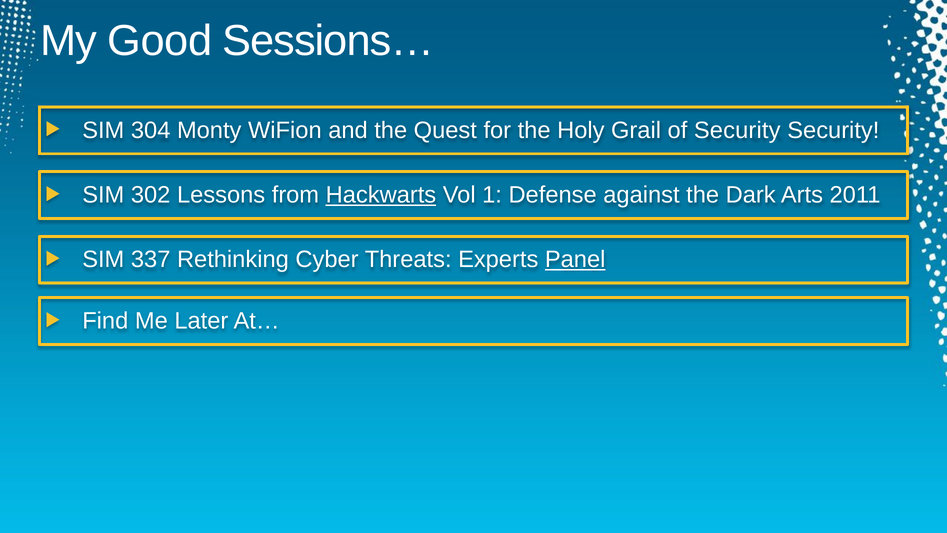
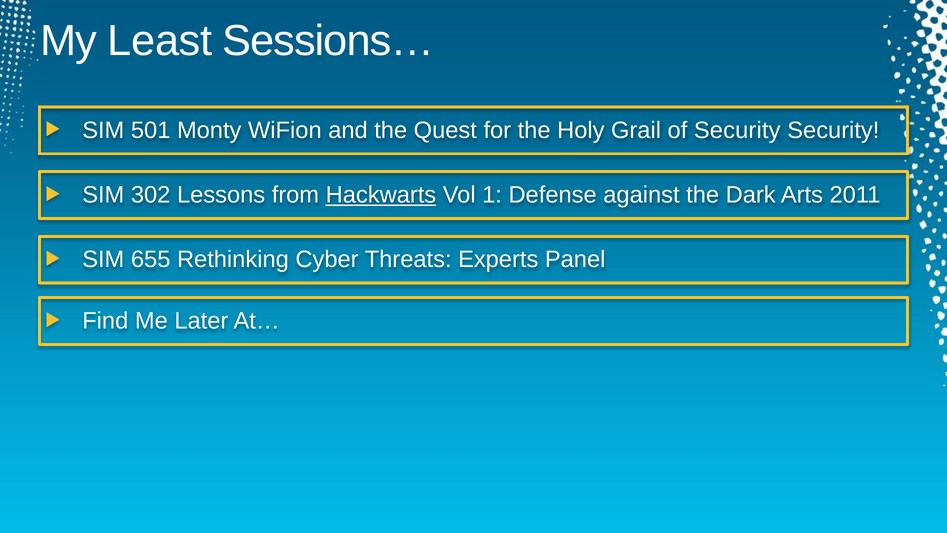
Good: Good -> Least (160, 41)
304: 304 -> 501 (151, 130)
337: 337 -> 655 (151, 260)
Panel underline: present -> none (575, 260)
